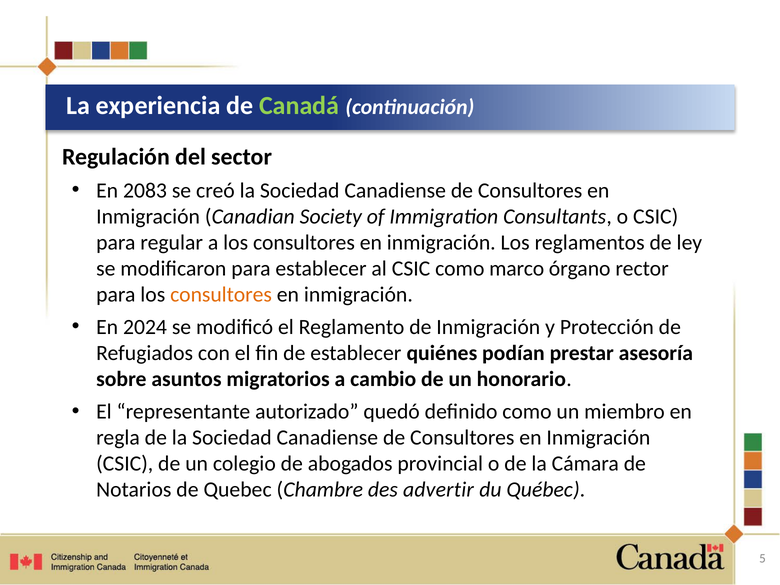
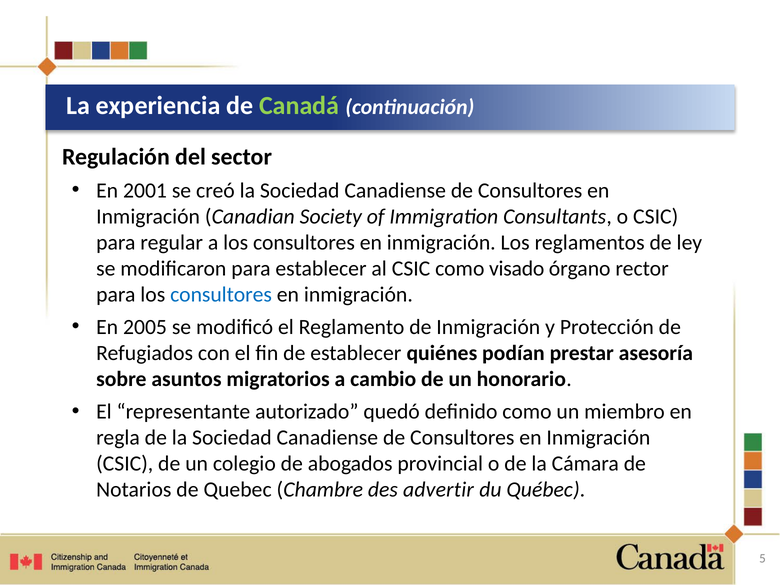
2083: 2083 -> 2001 (145, 190)
marco: marco -> visado (517, 269)
consultores colour: orange -> blue (221, 295)
2024: 2024 -> 2005 (145, 327)
